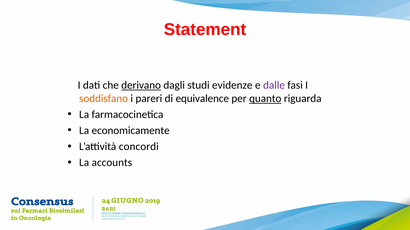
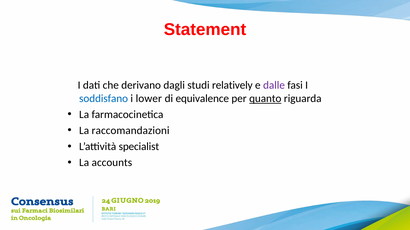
derivano underline: present -> none (141, 86)
evidenze: evidenze -> relatively (232, 86)
soddisfano colour: orange -> blue (104, 99)
pareri: pareri -> lower (149, 99)
economicamente: economicamente -> raccomandazioni (131, 131)
concordi: concordi -> specialist (139, 147)
